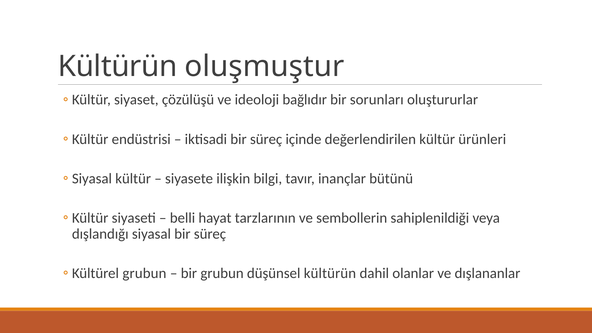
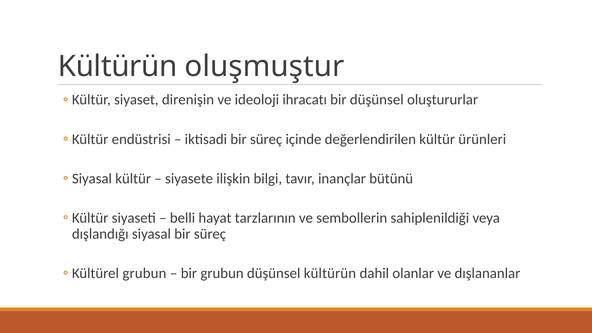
çözülüşü: çözülüşü -> direnişin (188, 100)
bağlıdır: bağlıdır -> ihracatı (305, 100)
bir sorunları: sorunları -> düşünsel (377, 100)
